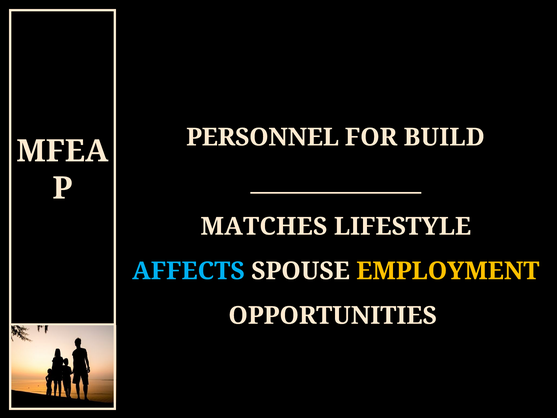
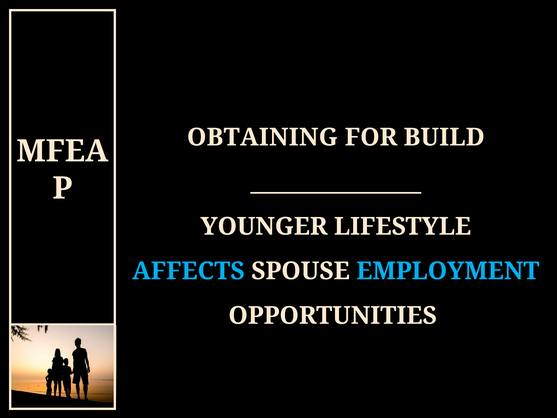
PERSONNEL: PERSONNEL -> OBTAINING (262, 137)
MATCHES: MATCHES -> YOUNGER (264, 226)
EMPLOYMENT colour: yellow -> light blue (448, 271)
